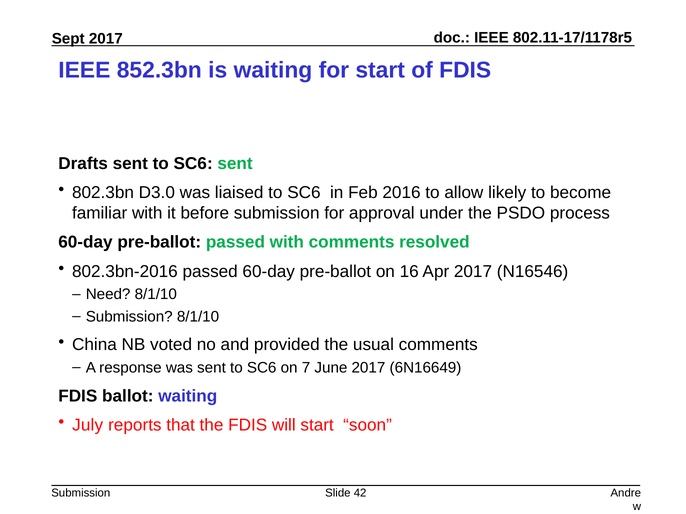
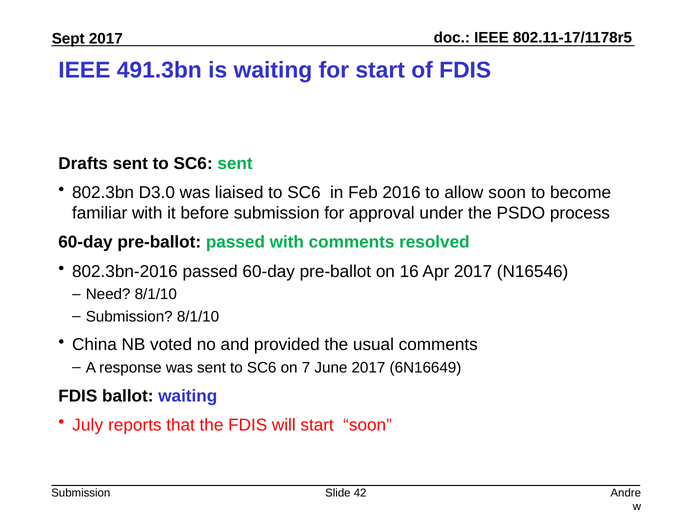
852.3bn: 852.3bn -> 491.3bn (159, 70)
allow likely: likely -> soon (507, 193)
